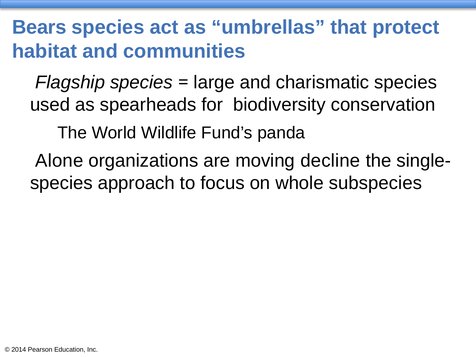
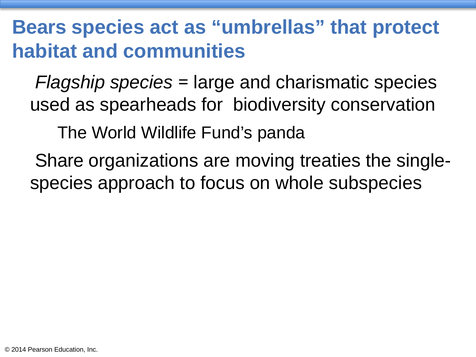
Alone: Alone -> Share (59, 161)
decline: decline -> treaties (330, 161)
